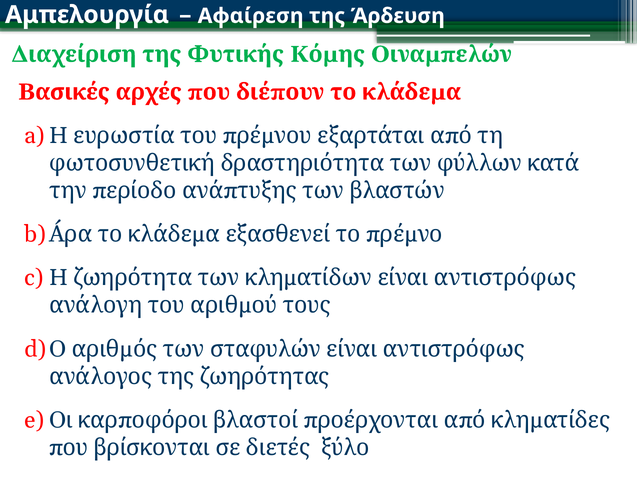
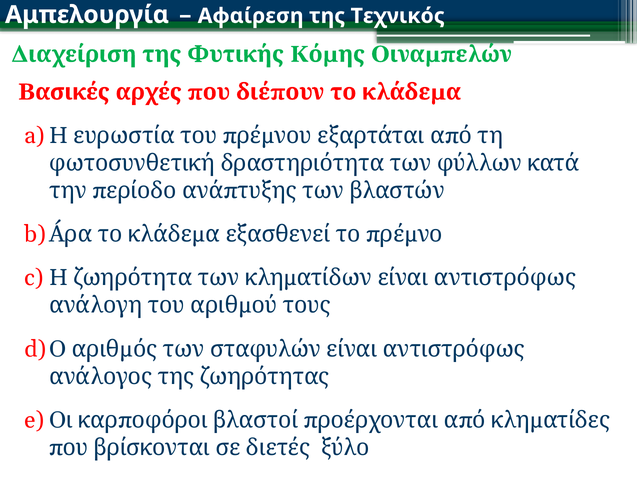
Άρδευση: Άρδευση -> Τεχνικός (398, 16)
